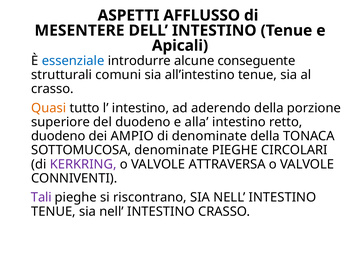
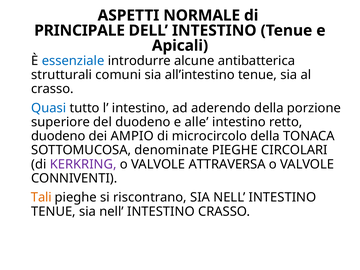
AFFLUSSO: AFFLUSSO -> NORMALE (202, 15)
MESENTERE: MESENTERE -> PRINCIPALE (80, 31)
conseguente: conseguente -> antibatterica (256, 61)
Quasi colour: orange -> blue (49, 108)
alla: alla -> alle (197, 122)
di denominate: denominate -> microcircolo (209, 136)
Tali colour: purple -> orange (41, 197)
